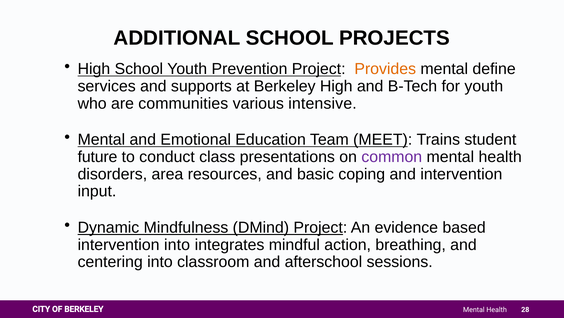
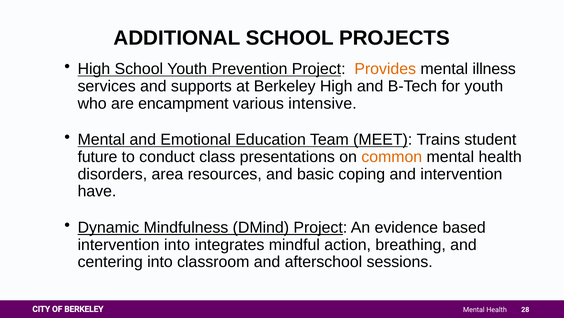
define: define -> illness (494, 69)
communities: communities -> encampment (183, 103)
common colour: purple -> orange (392, 157)
input: input -> have (97, 191)
